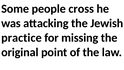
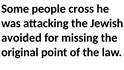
practice: practice -> avoided (21, 38)
